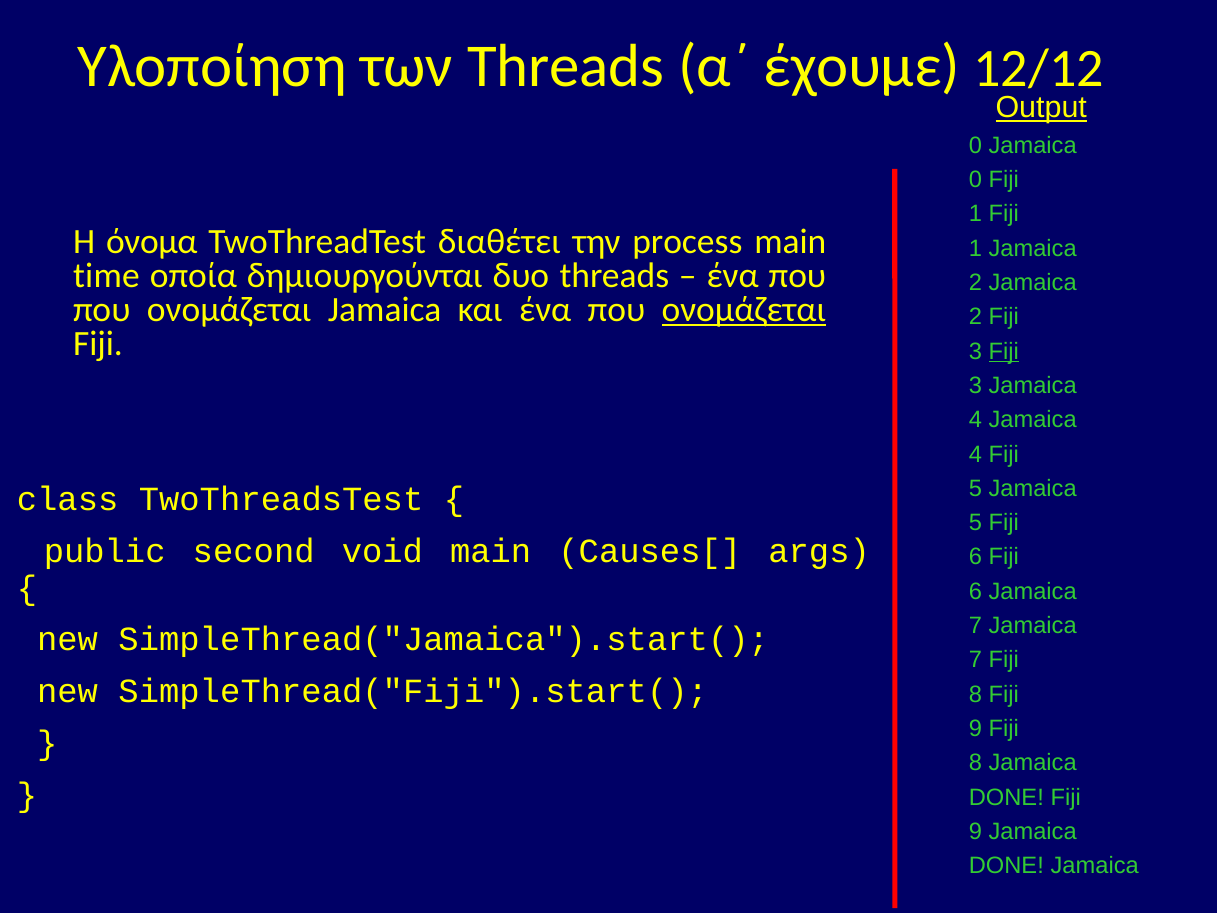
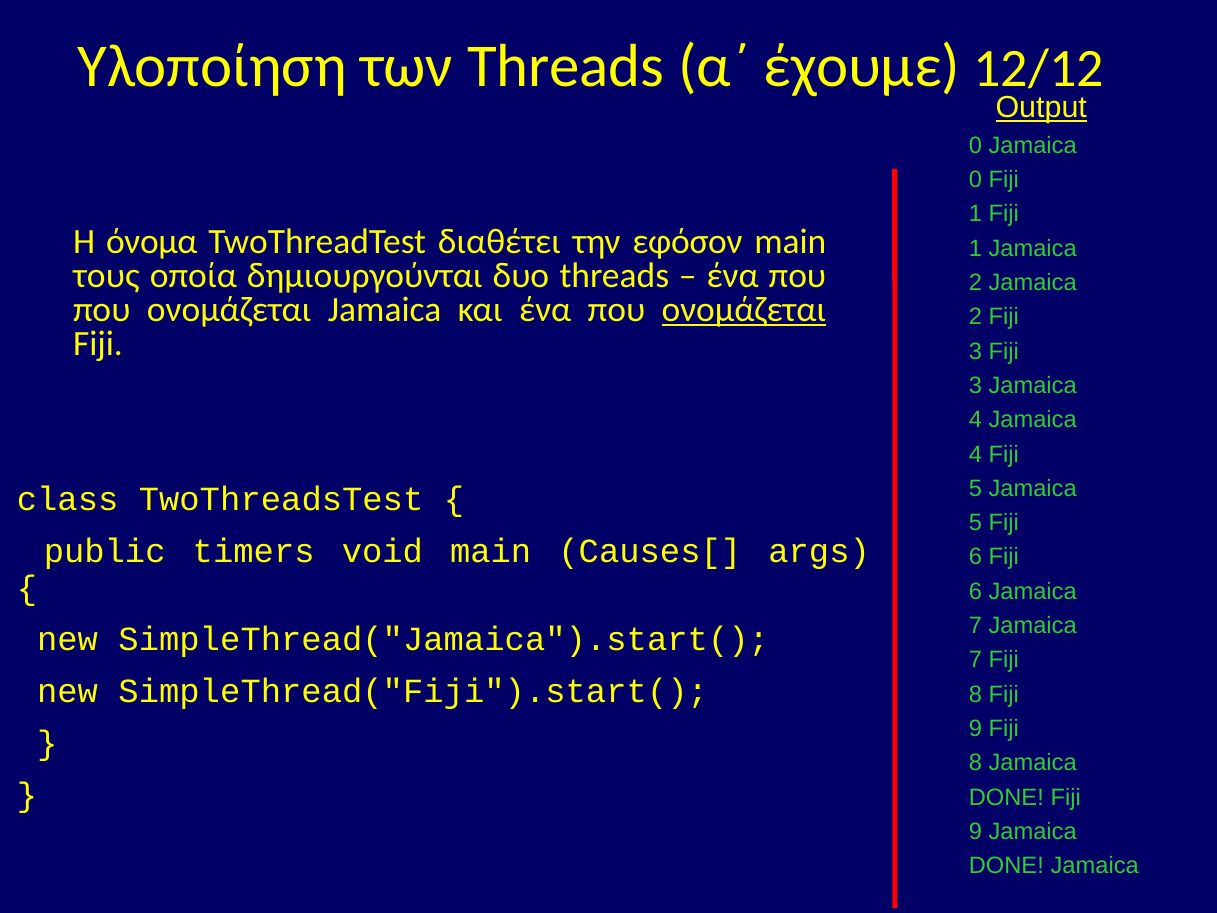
process: process -> εφόσον (687, 241)
time: time -> τους (106, 275)
Fiji underline: present -> none (1004, 351)
second: second -> timers (254, 551)
